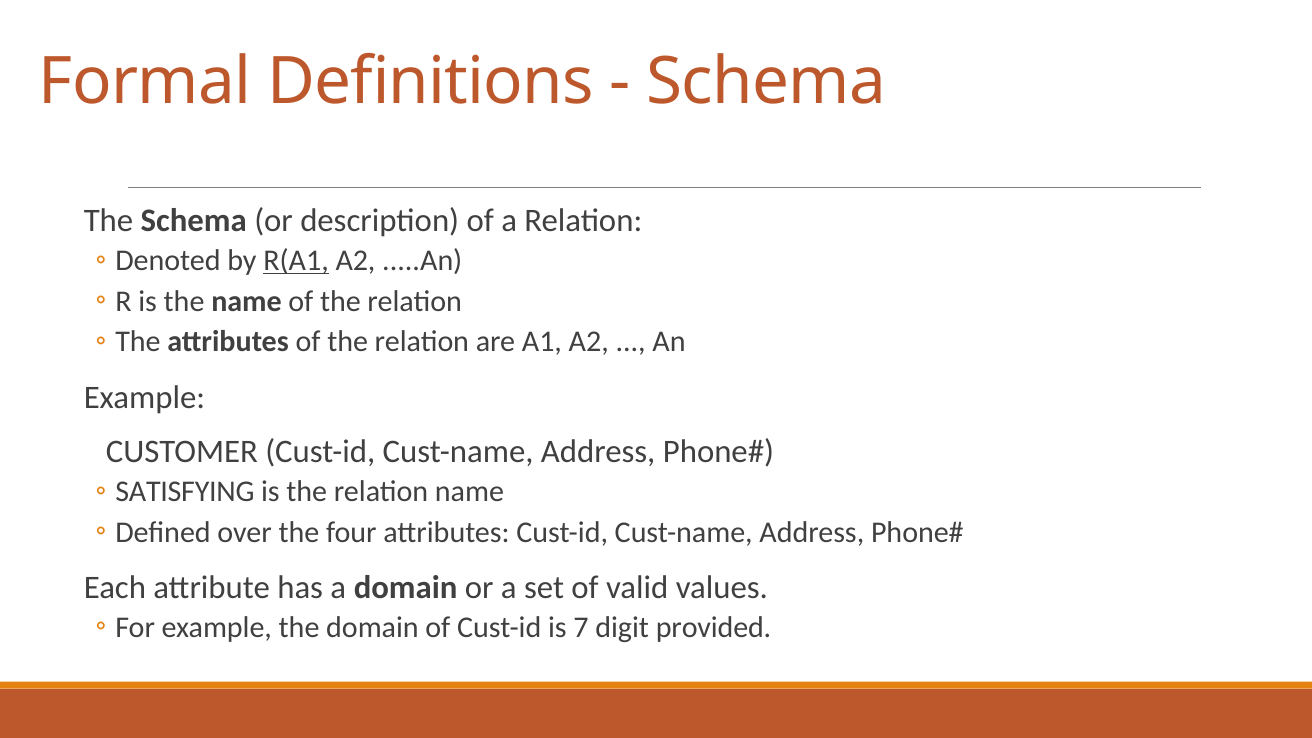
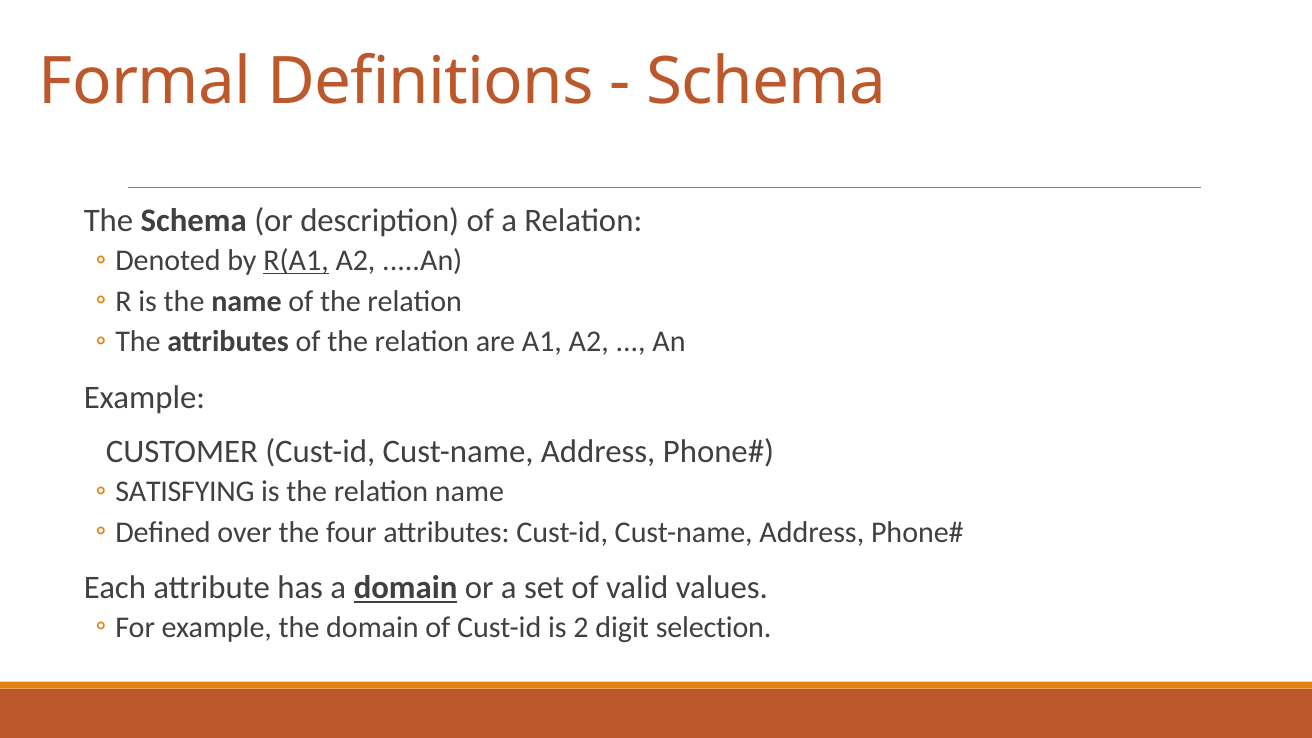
domain underline: none -> present (406, 588)
7: 7 -> 2 (581, 627)
provided: provided -> selection (714, 627)
